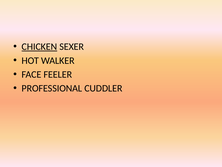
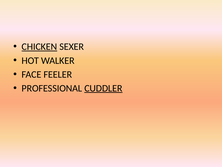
CUDDLER underline: none -> present (103, 88)
